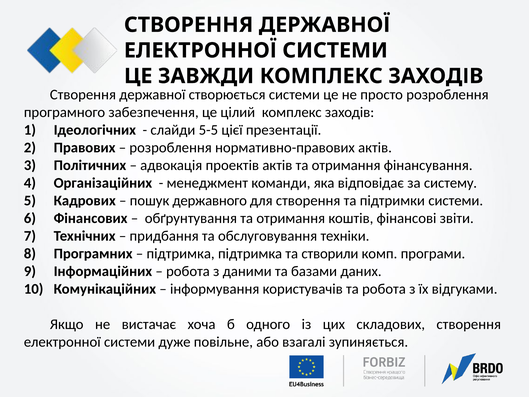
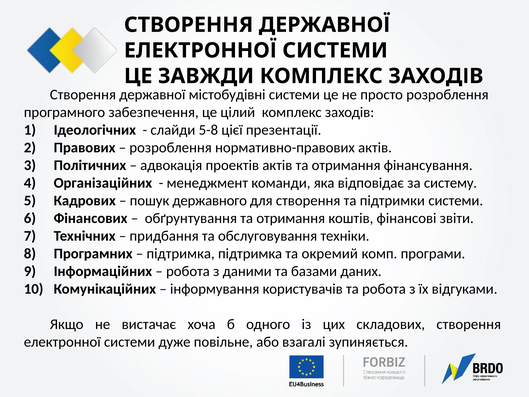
створюється: створюється -> містобудівні (227, 95)
5-5: 5-5 -> 5-8 (208, 130)
створили: створили -> окремий (330, 254)
